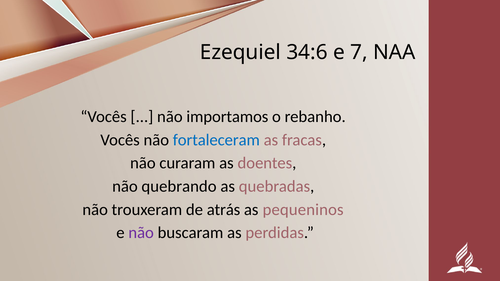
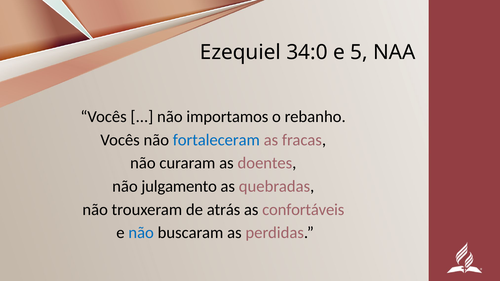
34:6: 34:6 -> 34:0 (307, 52)
7: 7 -> 5 (359, 52)
quebrando: quebrando -> julgamento (179, 187)
pequeninos: pequeninos -> confortáveis (303, 210)
não colour: purple -> blue (141, 233)
